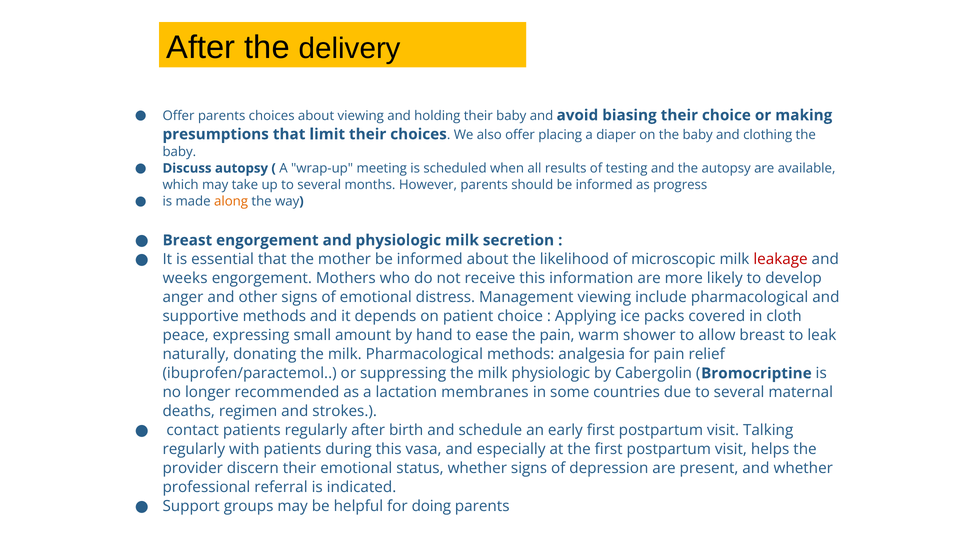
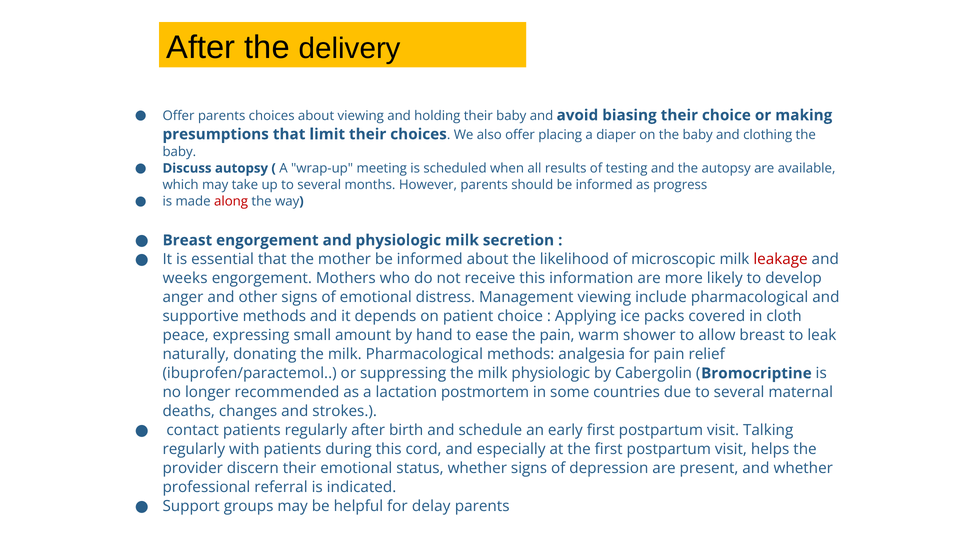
along colour: orange -> red (231, 201)
membranes: membranes -> postmortem (485, 392)
regimen: regimen -> changes (248, 411)
vasa: vasa -> cord (424, 449)
doing: doing -> delay (431, 506)
